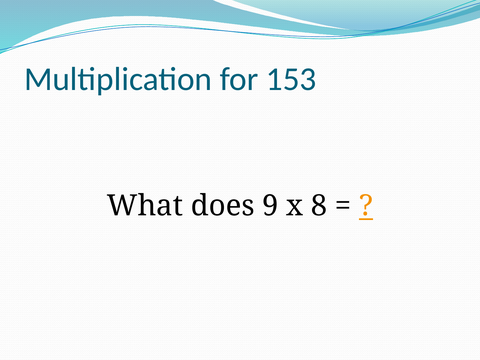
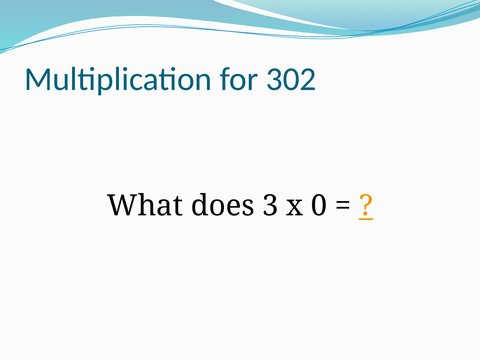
153: 153 -> 302 (291, 79)
9: 9 -> 3 (270, 206)
8: 8 -> 0 (319, 206)
